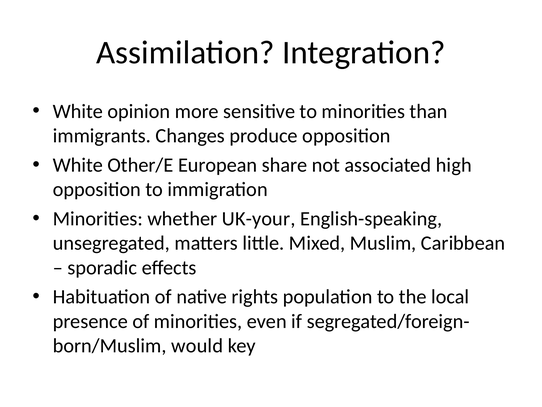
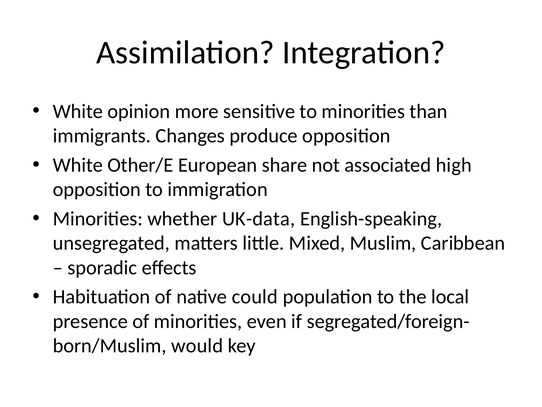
UK-your: UK-your -> UK-data (259, 218)
rights: rights -> could (255, 297)
